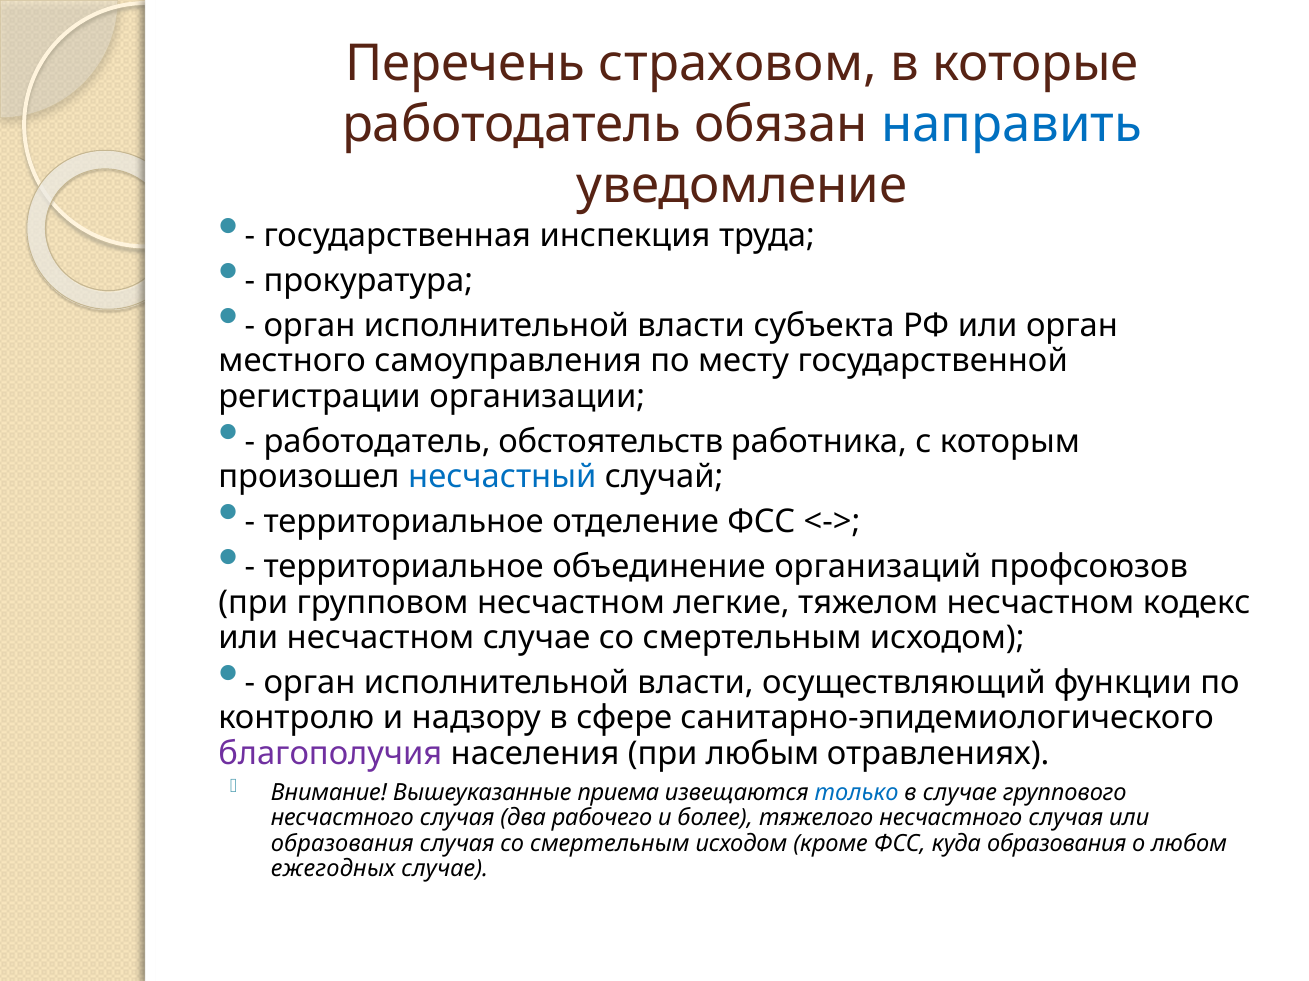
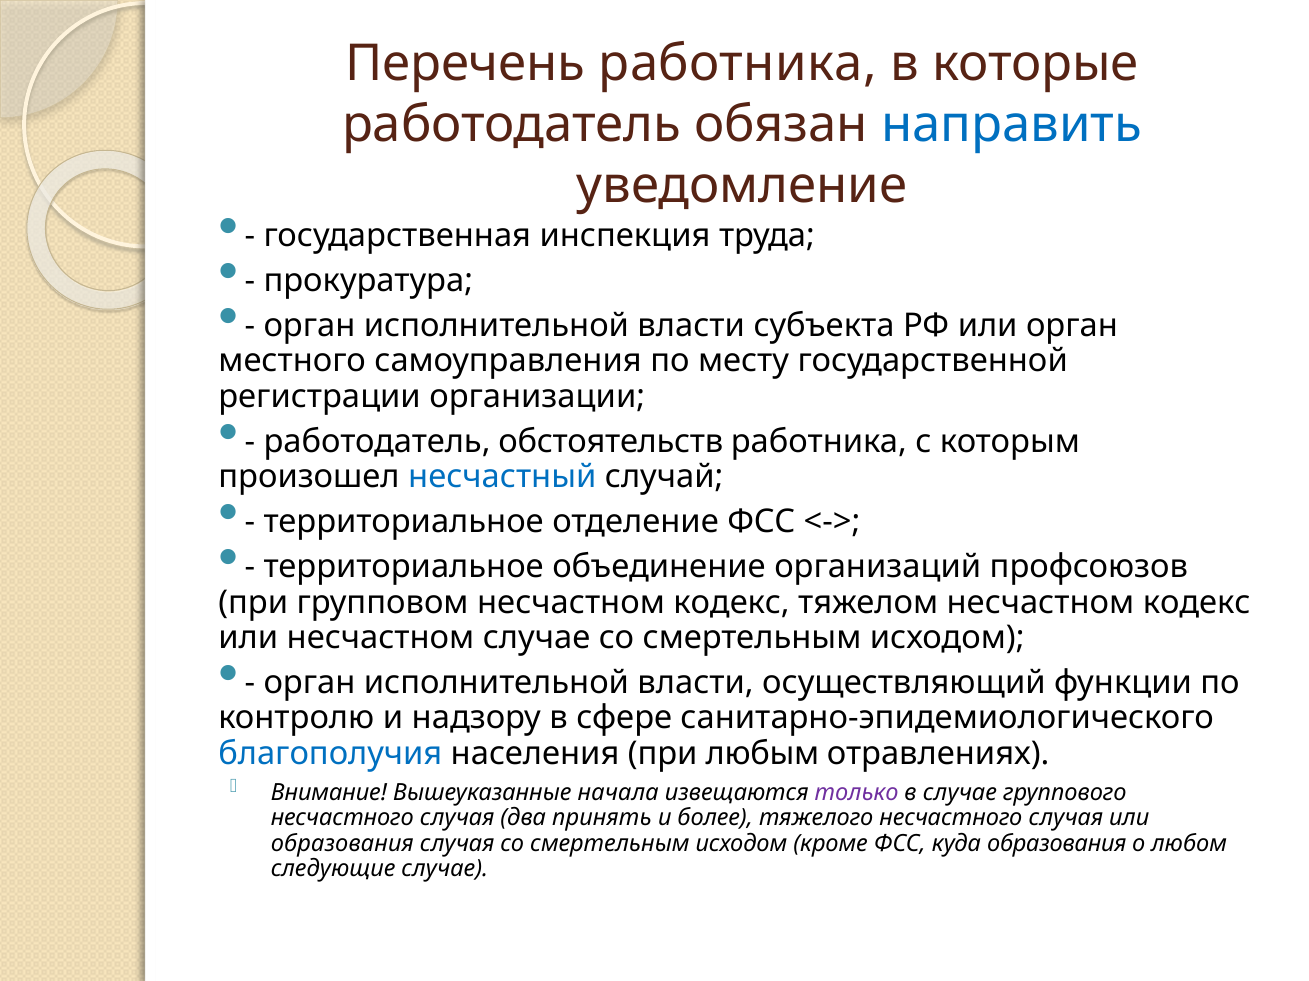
Перечень страховом: страховом -> работника (738, 64)
групповом несчастном легкие: легкие -> кодекс (732, 603)
благополучия colour: purple -> blue (330, 754)
приема: приема -> начала (618, 793)
только colour: blue -> purple (857, 793)
рабочего: рабочего -> принять (602, 819)
ежегодных: ежегодных -> следующие (333, 870)
